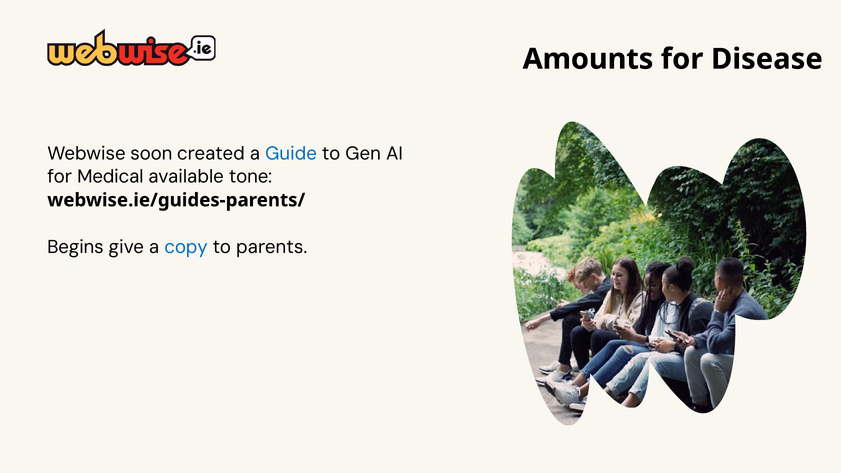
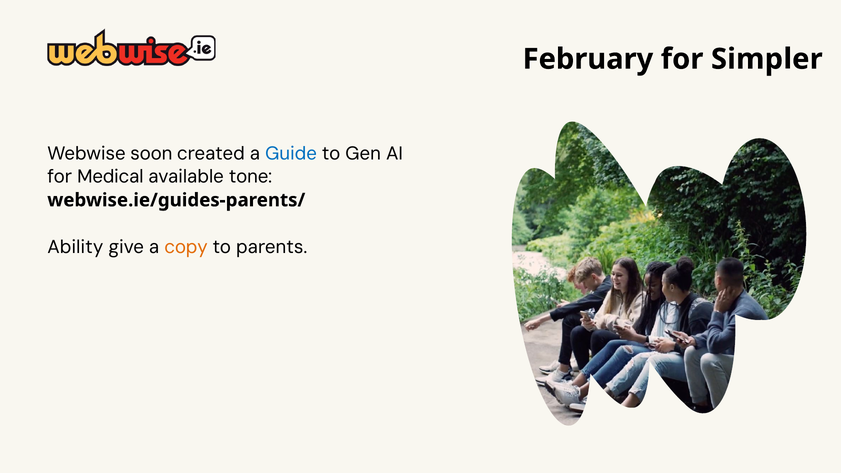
Amounts: Amounts -> February (588, 59)
Disease: Disease -> Simpler (767, 59)
Begins: Begins -> Ability (75, 247)
copy colour: blue -> orange (186, 247)
